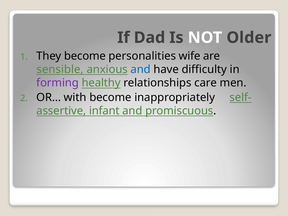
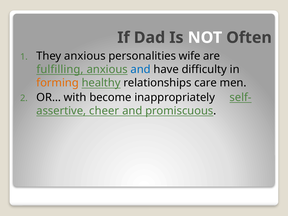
Older: Older -> Often (249, 38)
They become: become -> anxious (85, 56)
sensible: sensible -> fulfilling (60, 69)
forming colour: purple -> orange (58, 83)
infant: infant -> cheer (104, 111)
